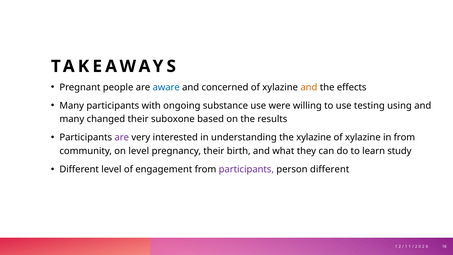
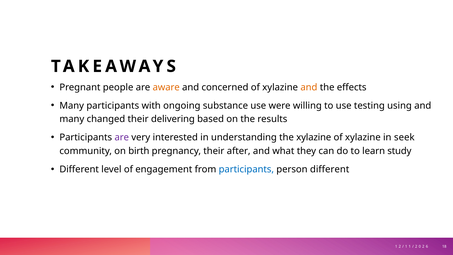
aware colour: blue -> orange (166, 87)
suboxone: suboxone -> delivering (173, 119)
in from: from -> seek (404, 137)
on level: level -> birth (139, 151)
birth: birth -> after (239, 151)
participants colour: purple -> blue (246, 169)
